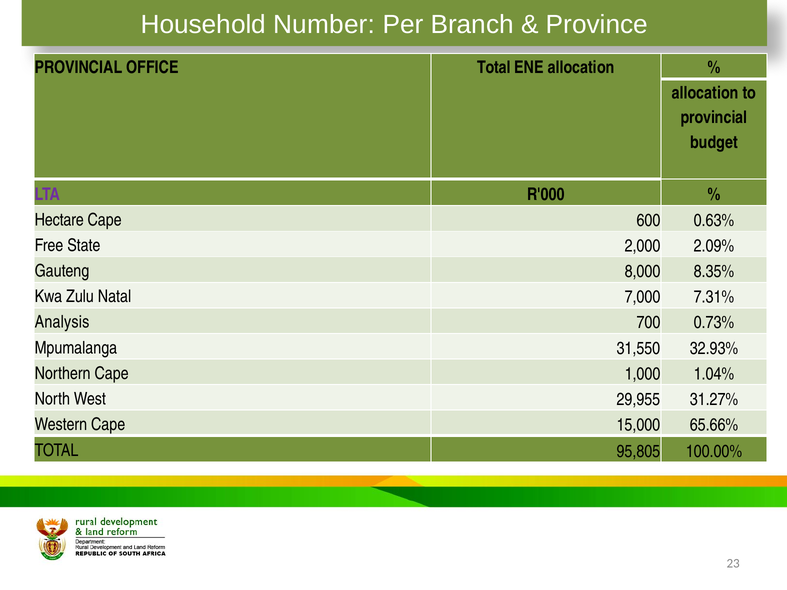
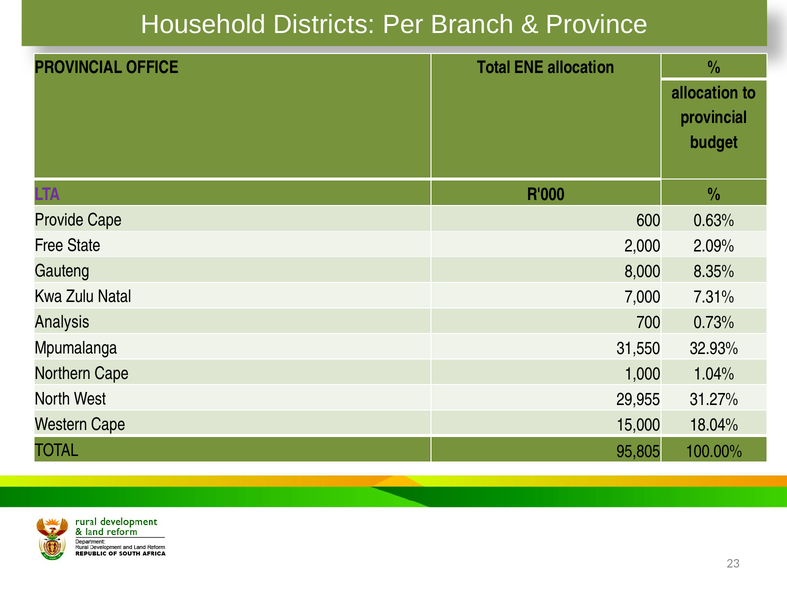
Number: Number -> Districts (324, 25)
Hectare: Hectare -> Provide (59, 220)
65.66%: 65.66% -> 18.04% (714, 425)
